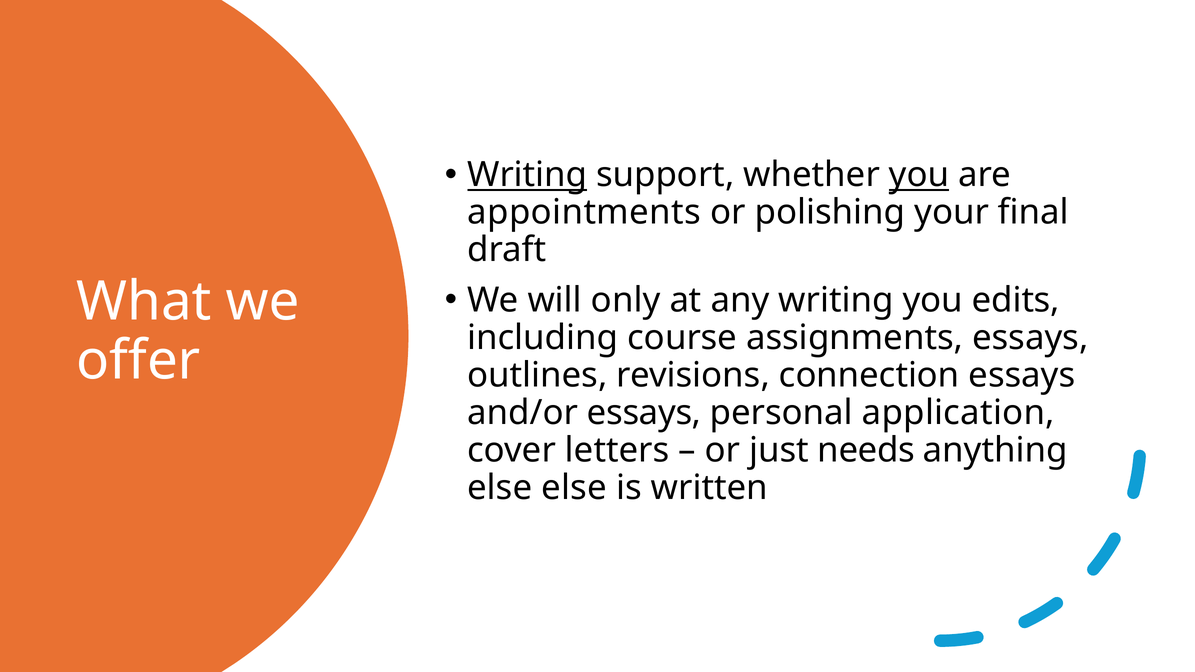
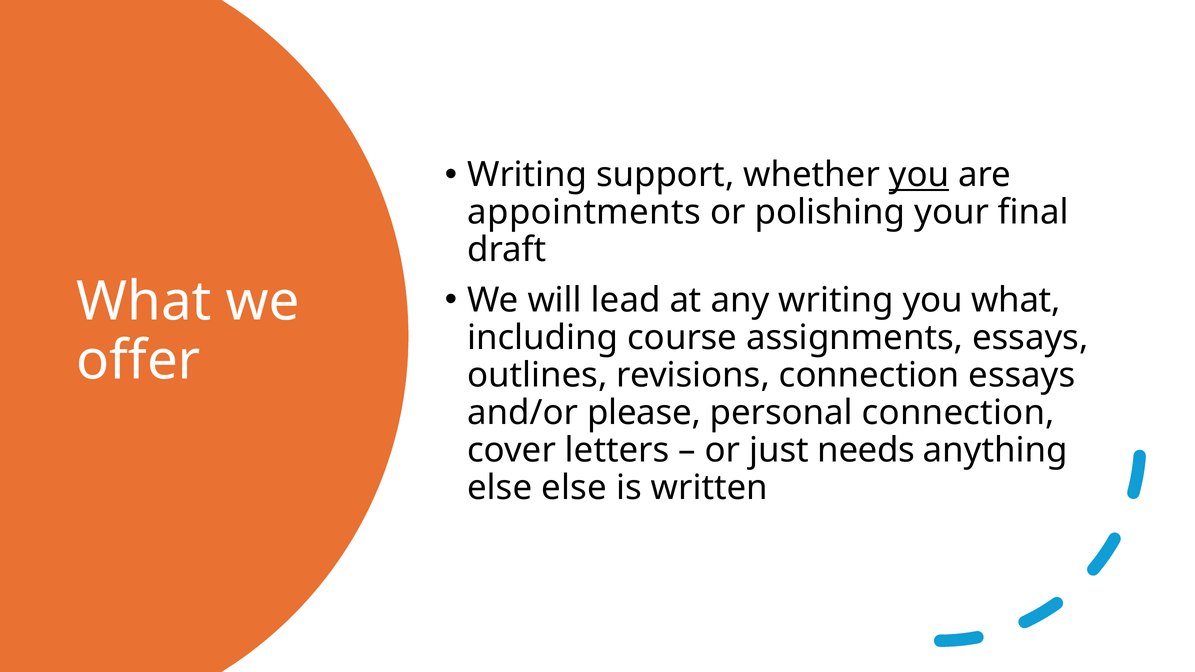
Writing underline: present -> none (527, 175)
only: only -> lead (626, 300)
you edits: edits -> what (1016, 300)
and/or essays: essays -> please (644, 413)
personal application: application -> connection (958, 413)
